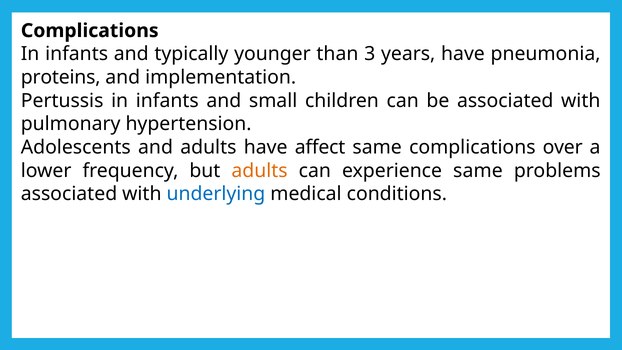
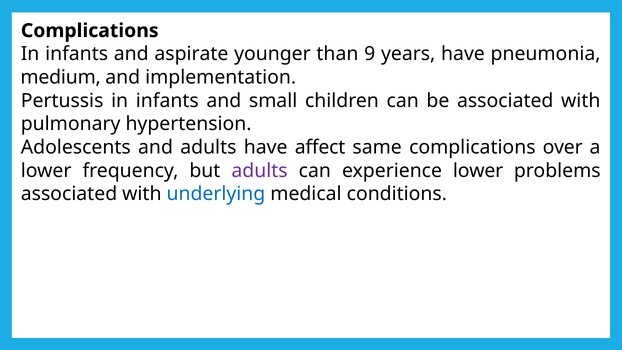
typically: typically -> aspirate (191, 54)
3: 3 -> 9 (370, 54)
proteins: proteins -> medium (61, 77)
adults colour: orange -> purple (260, 171)
experience same: same -> lower (478, 171)
